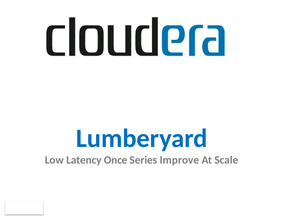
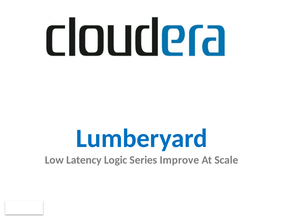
Once: Once -> Logic (116, 159)
